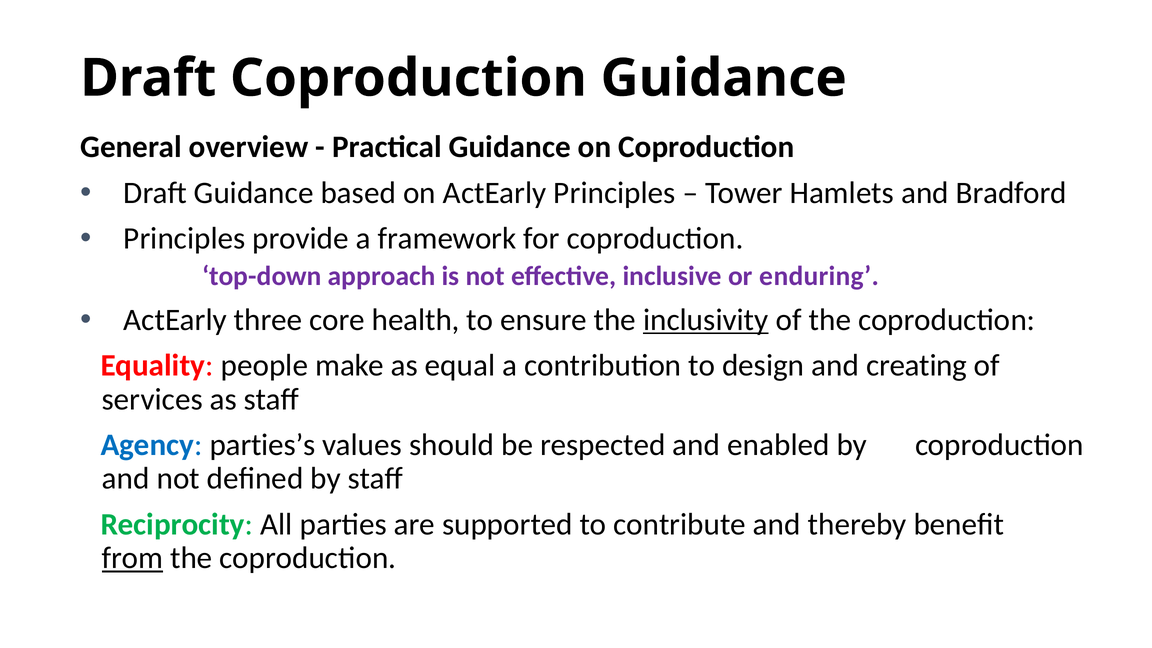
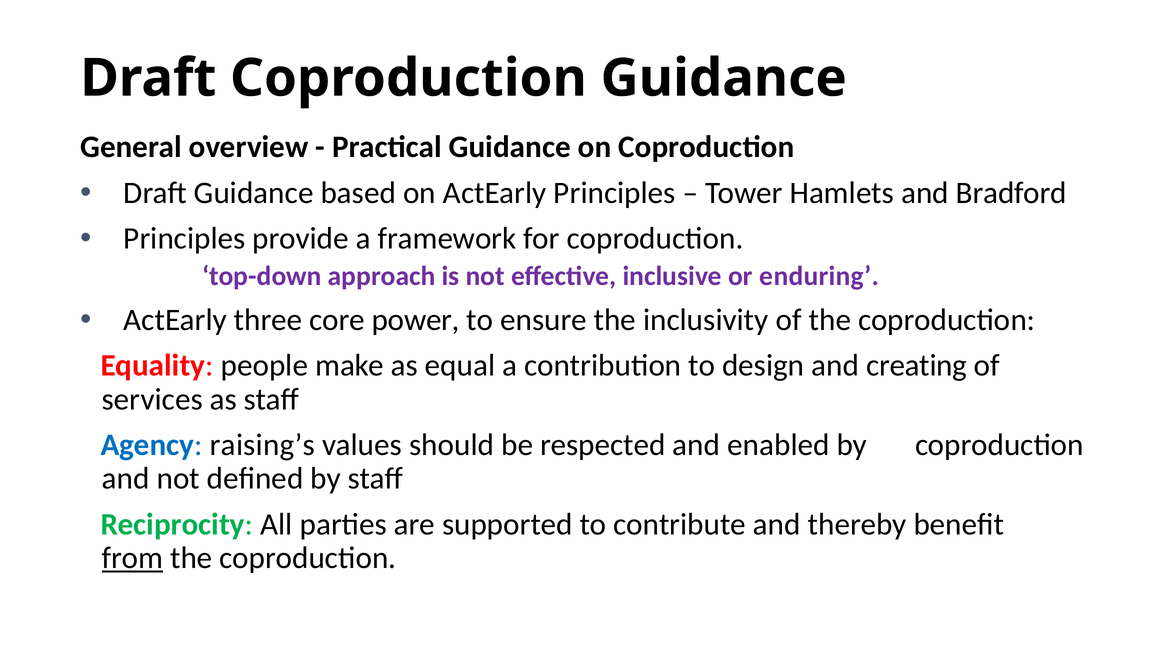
health: health -> power (416, 320)
inclusivity underline: present -> none (706, 320)
parties’s: parties’s -> raising’s (262, 445)
